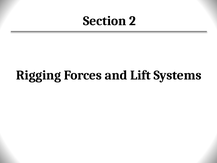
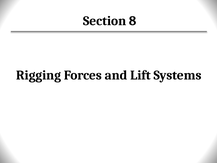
2: 2 -> 8 (133, 21)
